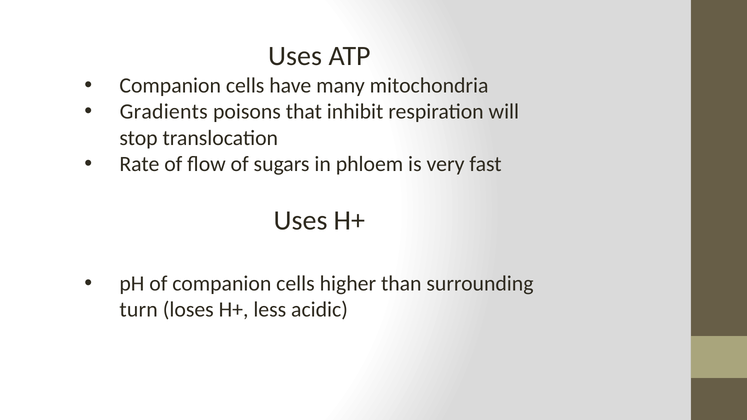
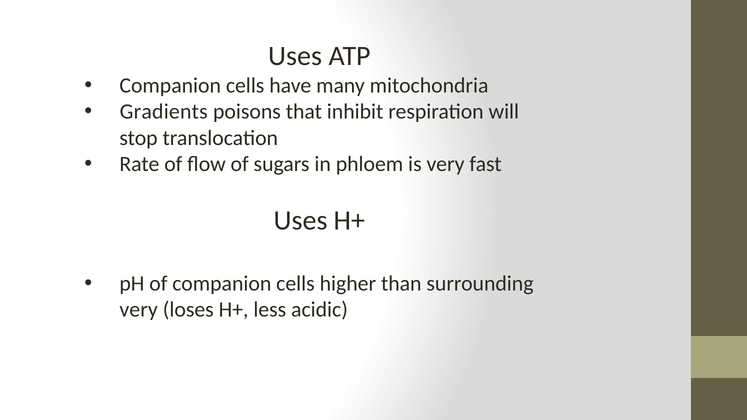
turn: turn -> very (139, 310)
